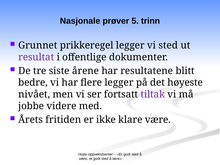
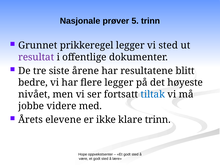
tiltak colour: purple -> blue (153, 94)
fritiden: fritiden -> elevene (63, 120)
klare være: være -> trinn (158, 120)
